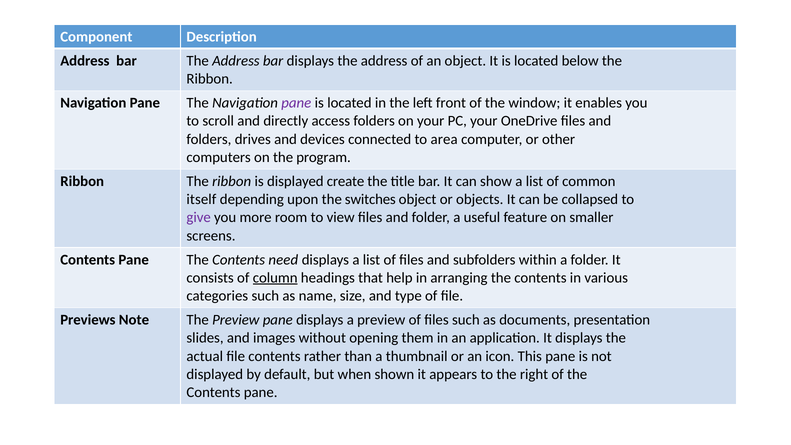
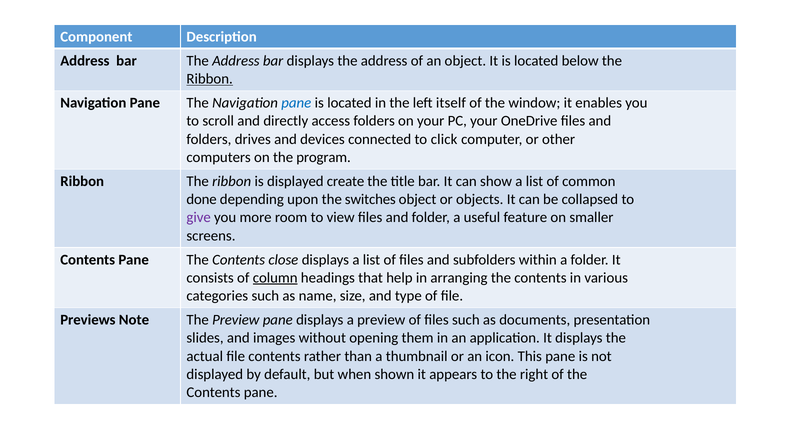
Ribbon underline: none -> present (210, 79)
pane colour: purple -> blue (296, 103)
front: front -> itself (451, 103)
area: area -> click (444, 139)
itself: itself -> done (202, 199)
need: need -> close (283, 260)
